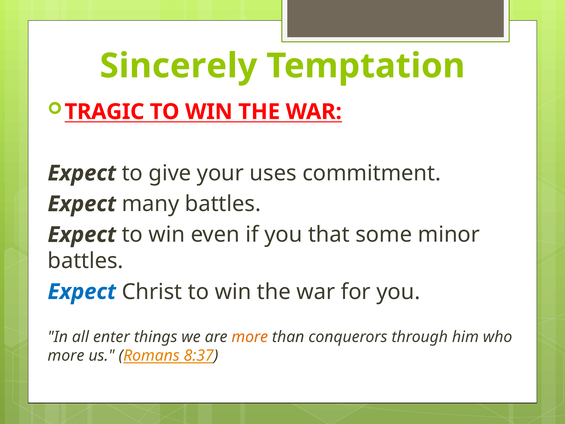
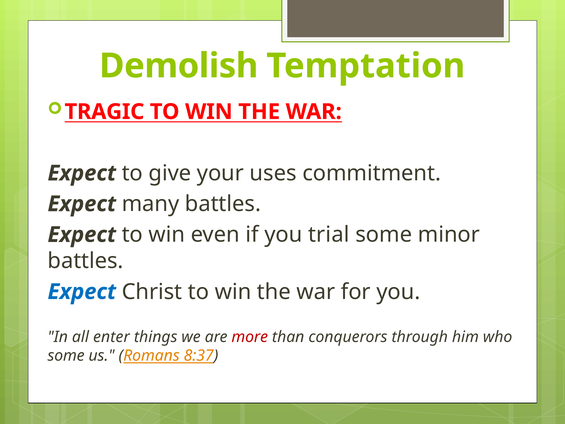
Sincerely: Sincerely -> Demolish (179, 66)
that: that -> trial (329, 235)
more colour: orange -> red (250, 337)
more: more -> some (66, 356)
